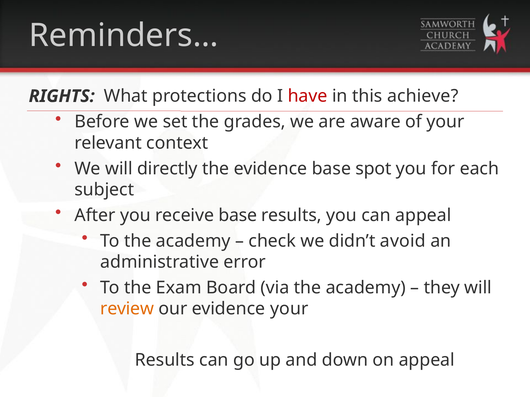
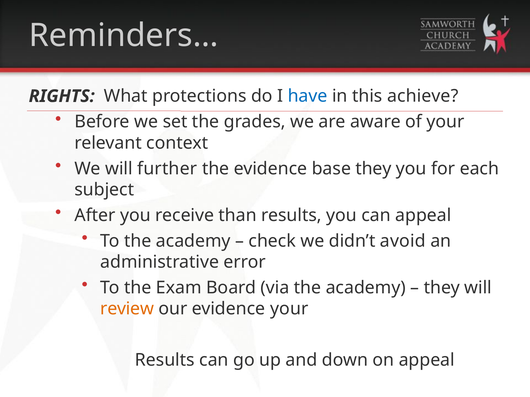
have colour: red -> blue (308, 96)
directly: directly -> further (167, 169)
base spot: spot -> they (373, 169)
receive base: base -> than (238, 216)
